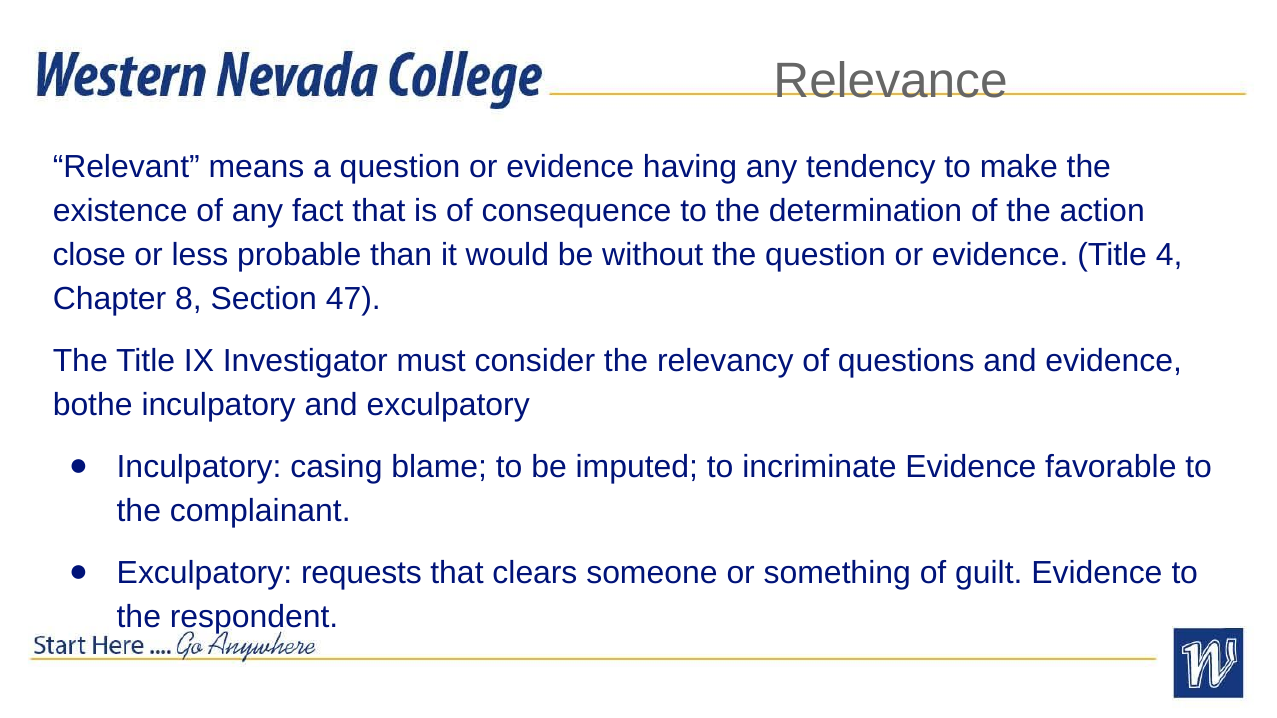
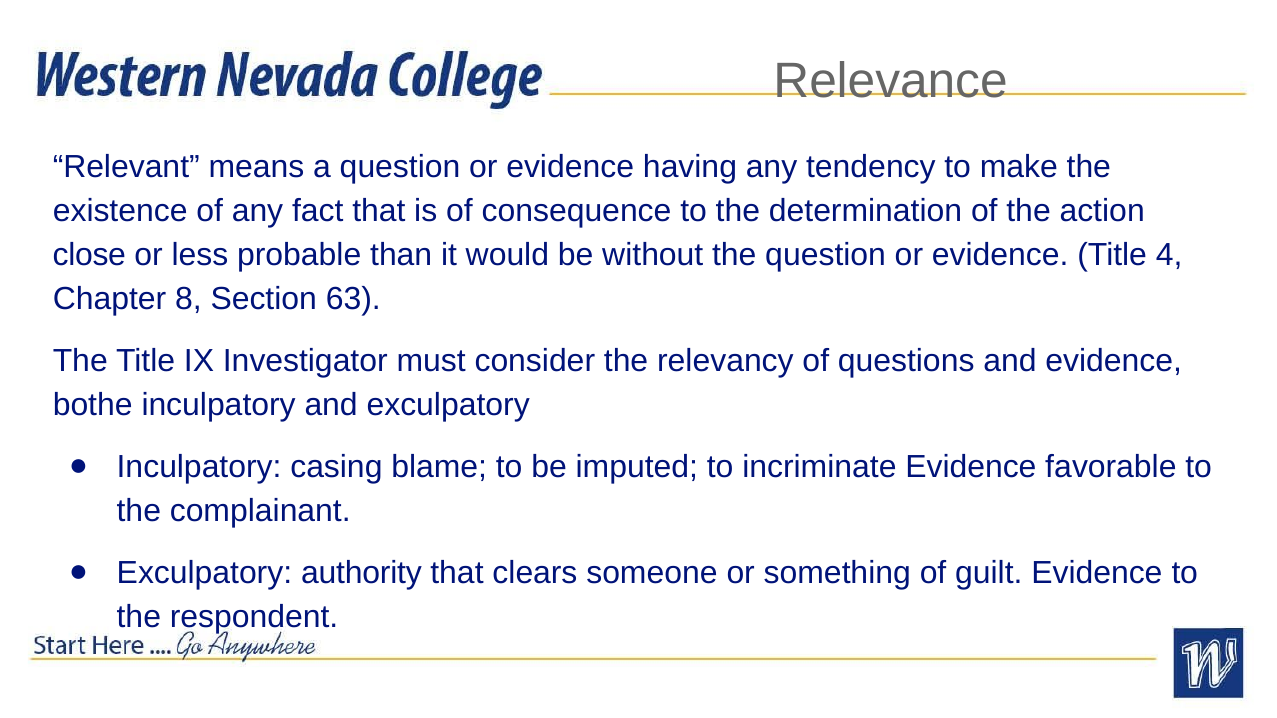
47: 47 -> 63 (353, 299)
requests: requests -> authority (361, 573)
